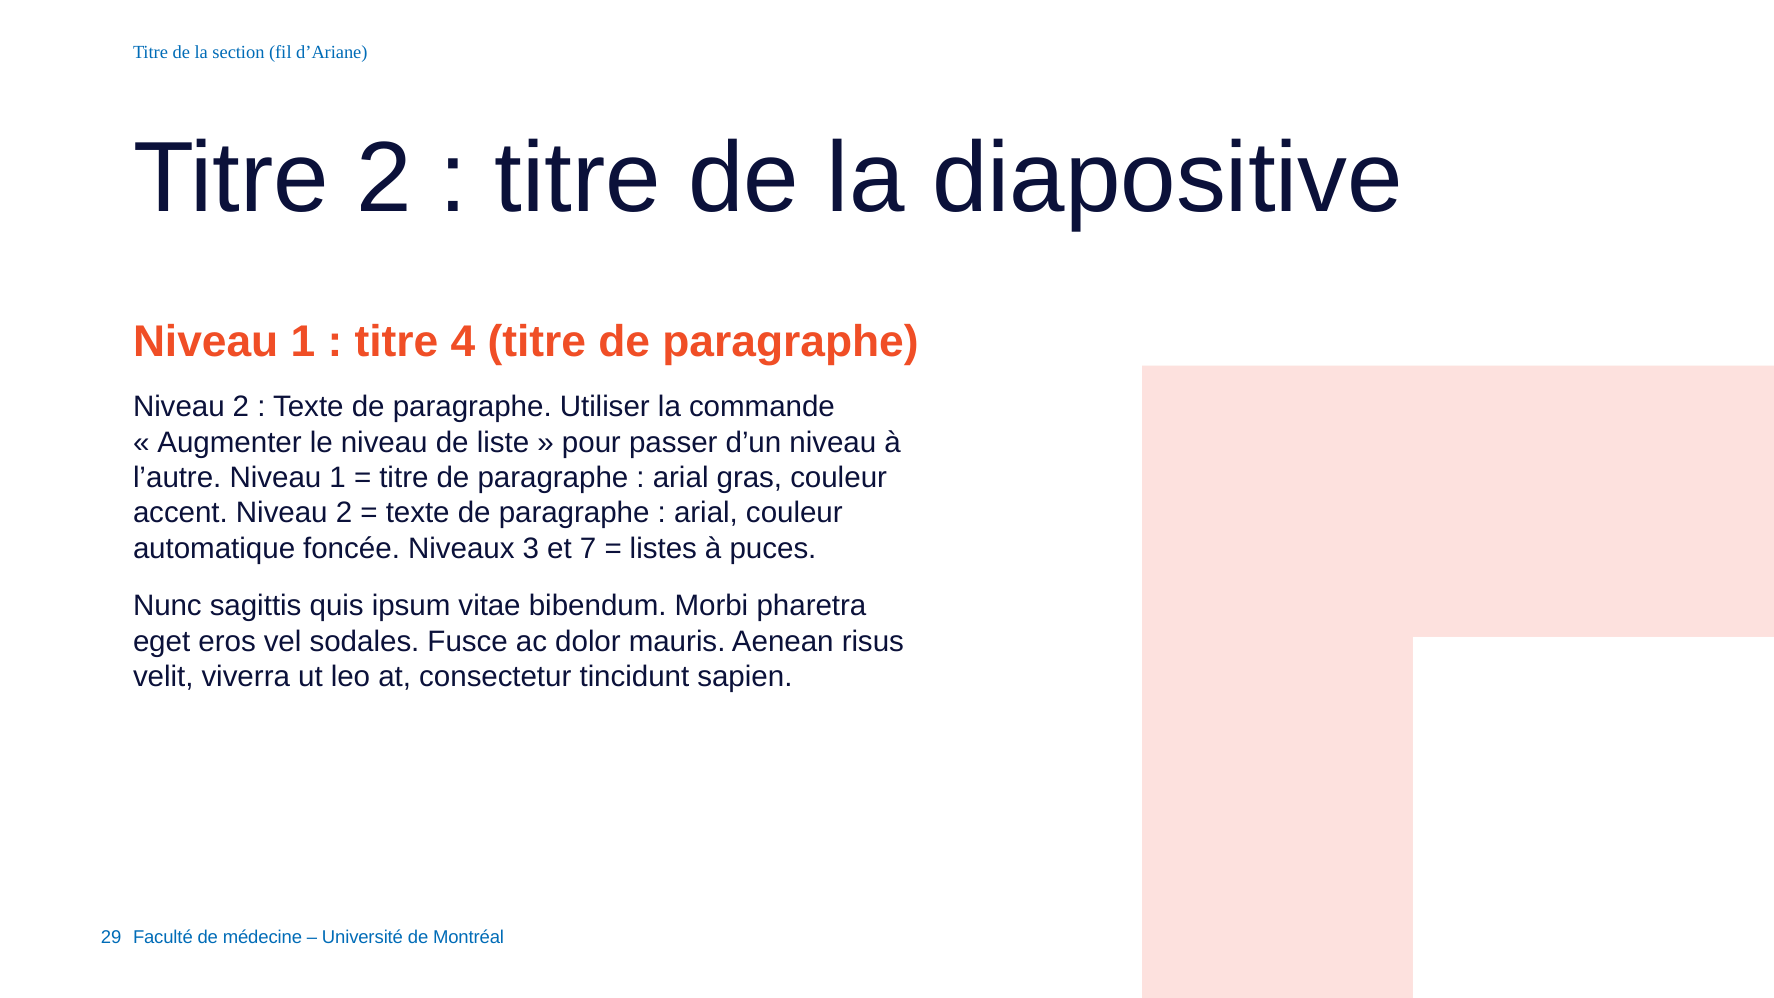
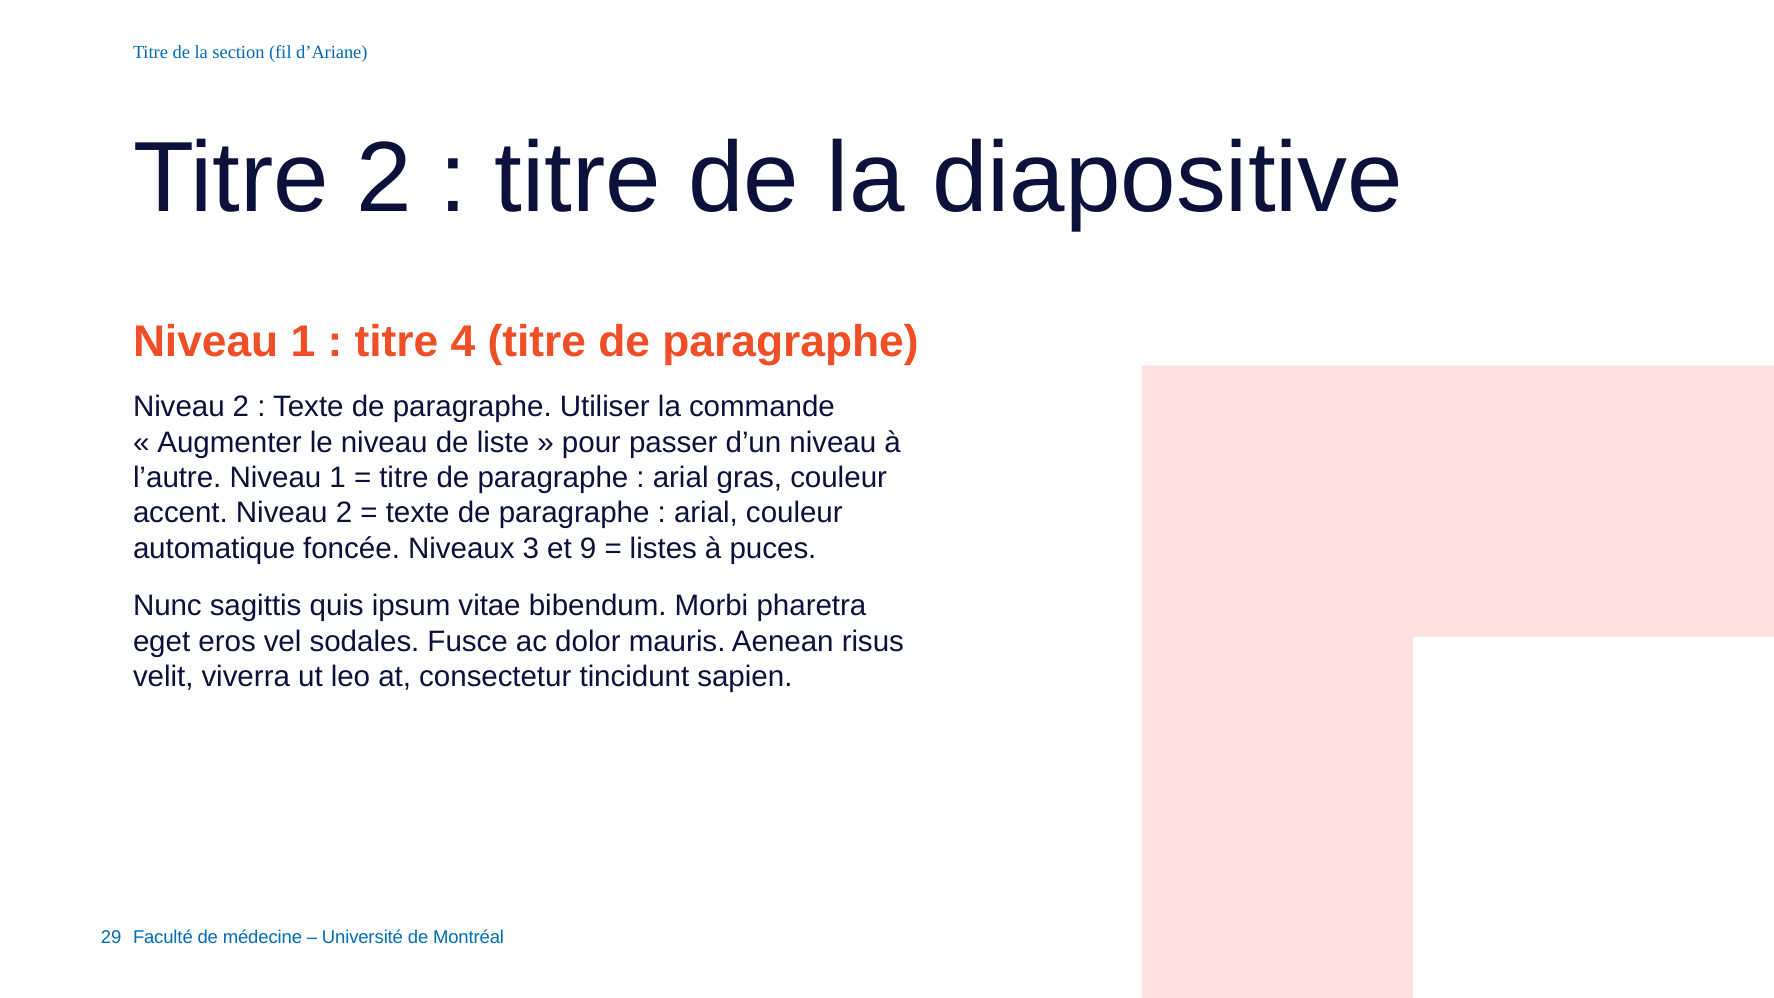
7: 7 -> 9 (588, 548)
